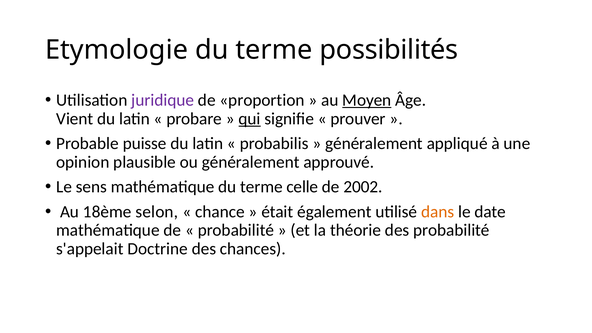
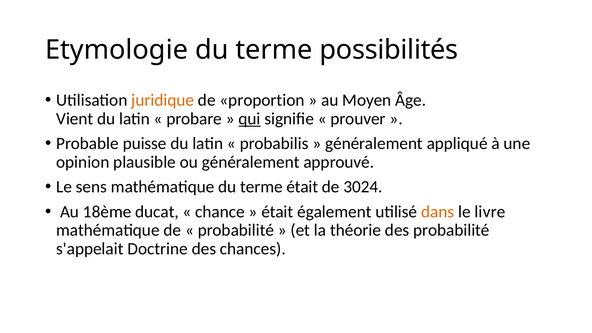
juridique colour: purple -> orange (163, 100)
Moyen underline: present -> none (367, 100)
terme celle: celle -> était (302, 187)
2002: 2002 -> 3024 (363, 187)
selon: selon -> ducat (157, 212)
date: date -> livre (490, 212)
